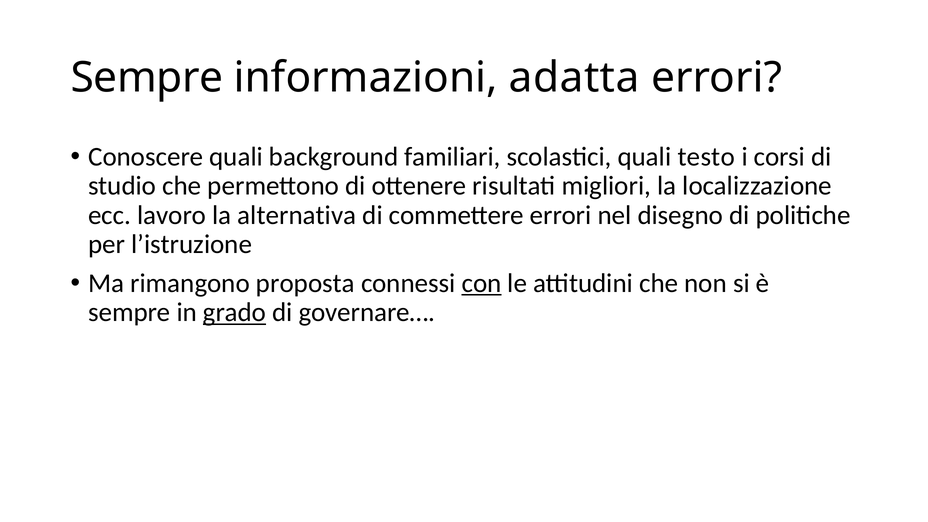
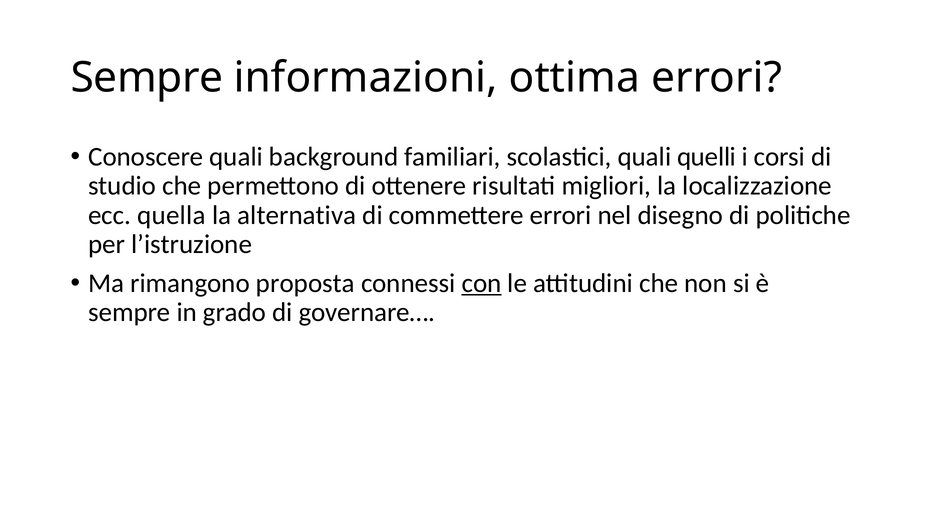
adatta: adatta -> ottima (574, 78)
testo: testo -> quelli (707, 157)
lavoro: lavoro -> quella (172, 215)
grado underline: present -> none (235, 312)
